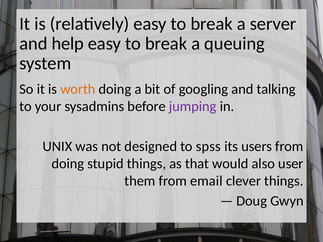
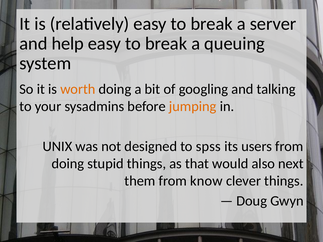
jumping colour: purple -> orange (193, 106)
user: user -> next (291, 164)
email: email -> know (206, 181)
